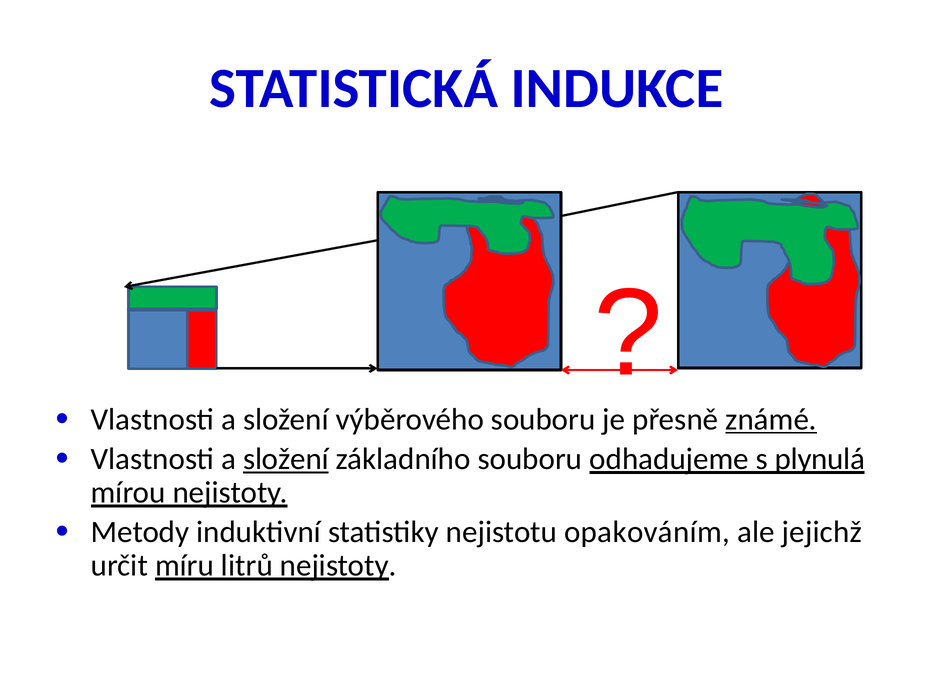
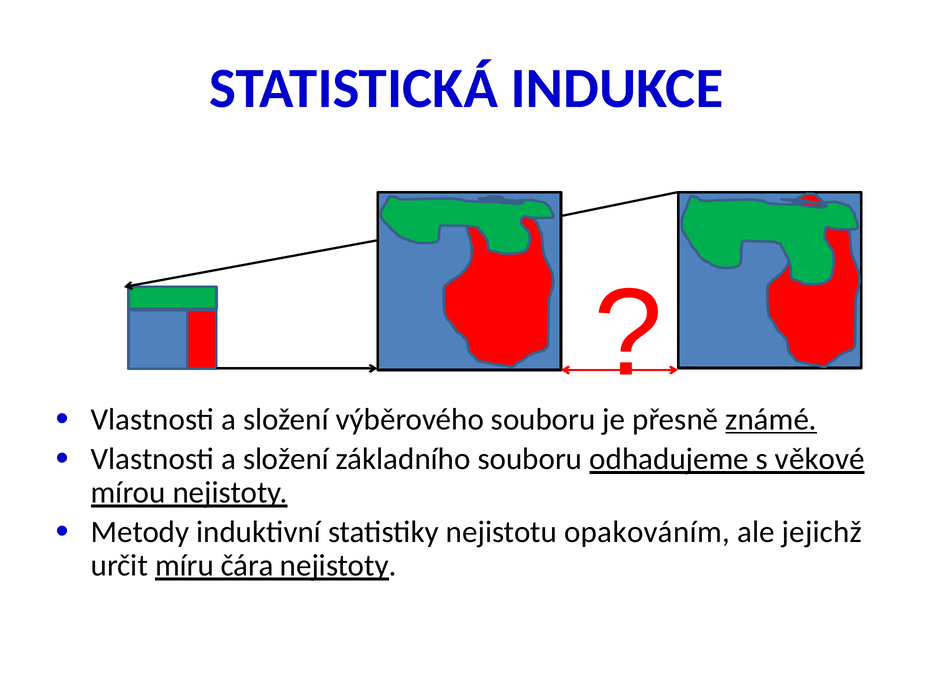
složení underline: present -> none (286, 459)
plynulá: plynulá -> věkové (820, 459)
litrů: litrů -> čára (247, 566)
